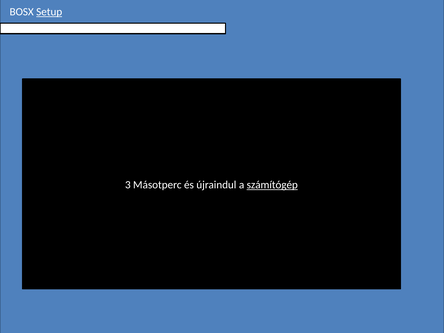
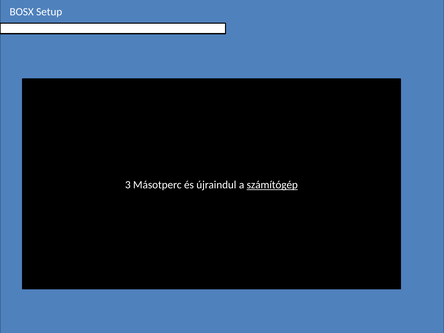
Setup underline: present -> none (49, 12)
